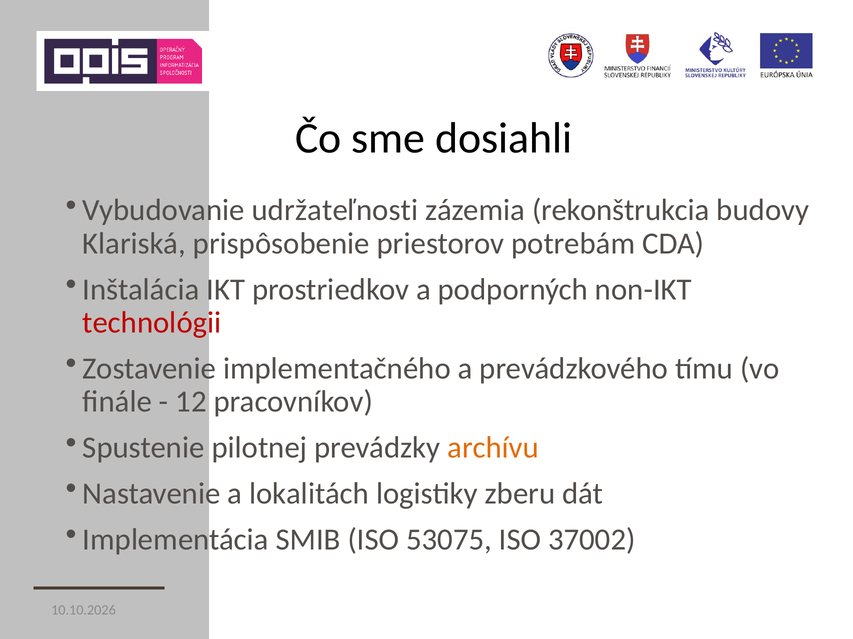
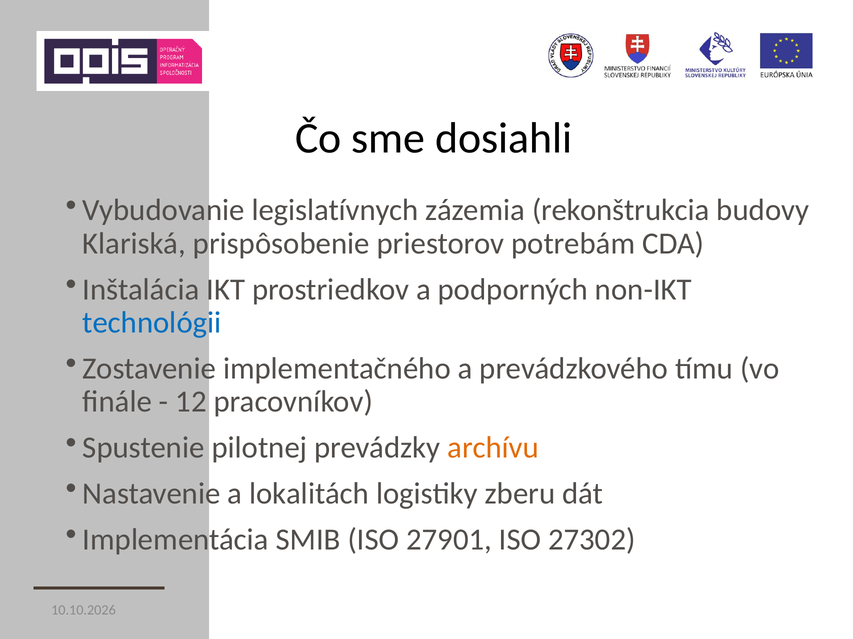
udržateľnosti: udržateľnosti -> legislatívnych (335, 210)
technológii colour: red -> blue (152, 323)
53075: 53075 -> 27901 (449, 540)
37002: 37002 -> 27302 (592, 540)
